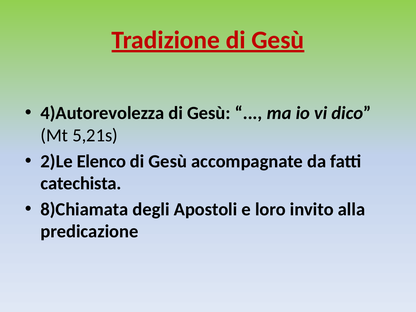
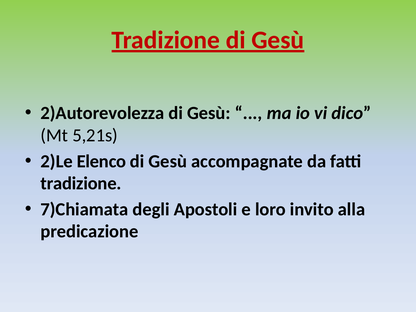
4)Autorevolezza: 4)Autorevolezza -> 2)Autorevolezza (102, 113)
catechista: catechista -> tradizione (81, 183)
8)Chiamata: 8)Chiamata -> 7)Chiamata (84, 209)
